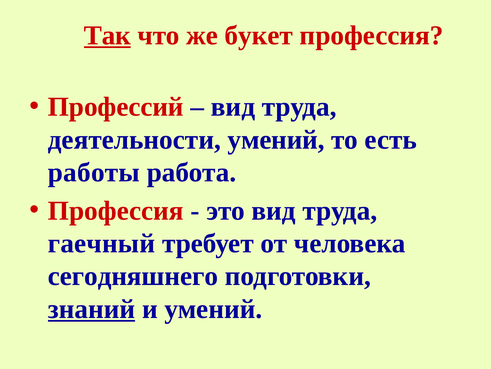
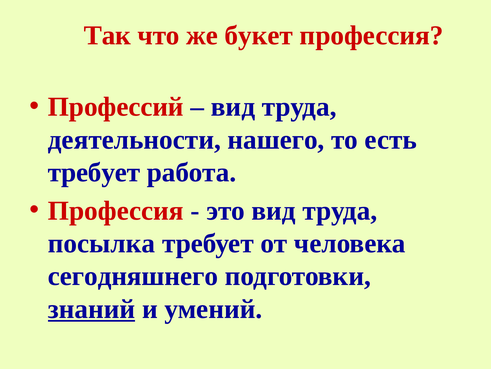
Так underline: present -> none (107, 35)
деятельности умений: умений -> нашего (276, 139)
работы: работы -> требует (94, 172)
гаечный: гаечный -> посылка (102, 243)
